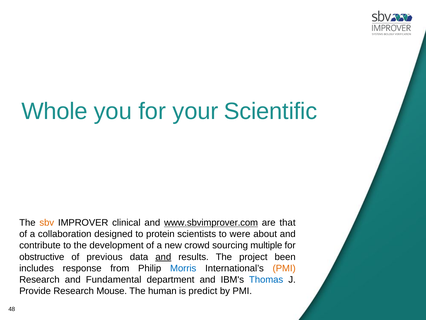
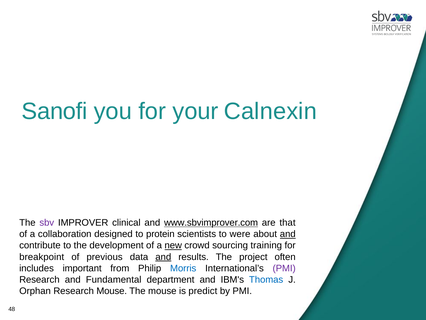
Whole: Whole -> Sanofi (55, 111)
Scientific: Scientific -> Calnexin (270, 111)
sbv colour: orange -> purple (47, 222)
and underline: none -> present (288, 234)
new underline: none -> present (173, 245)
multiple: multiple -> training (266, 245)
obstructive: obstructive -> breakpoint (42, 256)
been: been -> often (285, 256)
response: response -> important (82, 268)
PMI colour: orange -> purple (284, 268)
Provide: Provide -> Orphan (35, 291)
The human: human -> mouse (162, 291)
